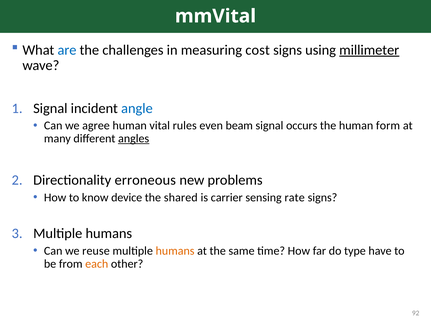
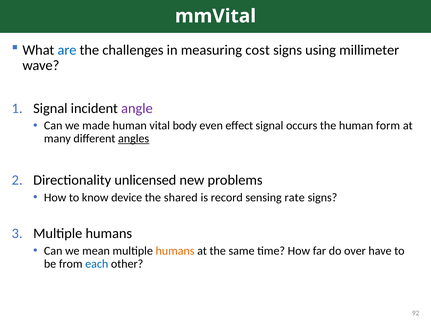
millimeter underline: present -> none (369, 50)
angle colour: blue -> purple (137, 109)
agree: agree -> made (96, 126)
rules: rules -> body (185, 126)
beam: beam -> effect (239, 126)
erroneous: erroneous -> unlicensed (145, 180)
carrier: carrier -> record (227, 198)
reuse: reuse -> mean (96, 251)
type: type -> over (355, 251)
each colour: orange -> blue (97, 264)
